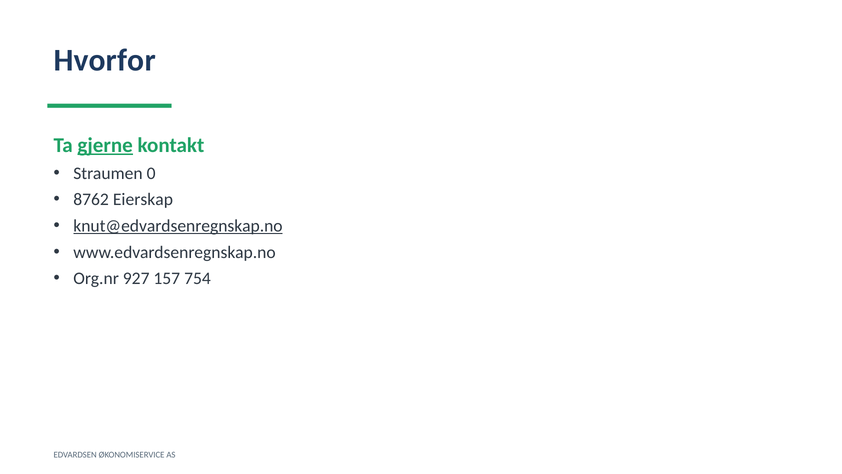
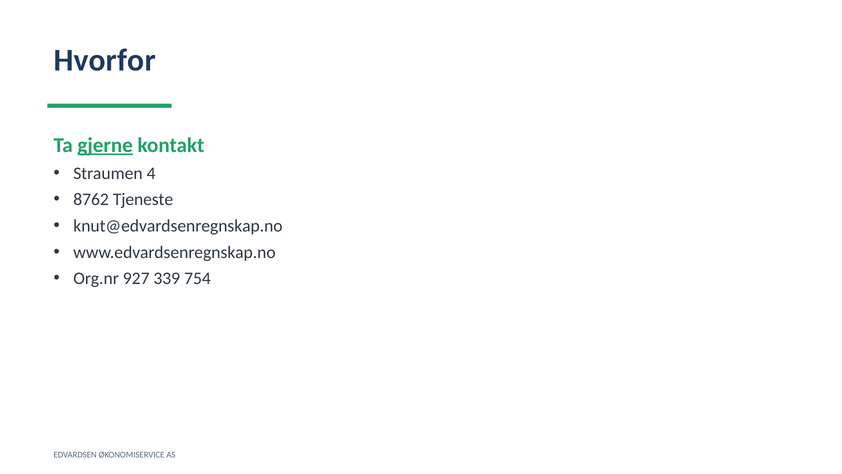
0: 0 -> 4 (151, 173)
Eierskap: Eierskap -> Tjeneste (143, 199)
knut@edvardsenregnskap.no underline: present -> none (178, 226)
157: 157 -> 339 (167, 278)
